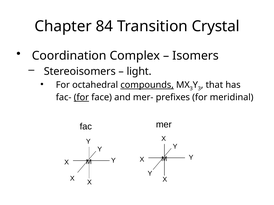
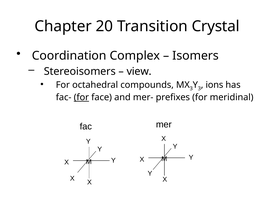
84: 84 -> 20 (104, 26)
light: light -> view (139, 72)
compounds underline: present -> none (147, 85)
that: that -> ions (214, 85)
